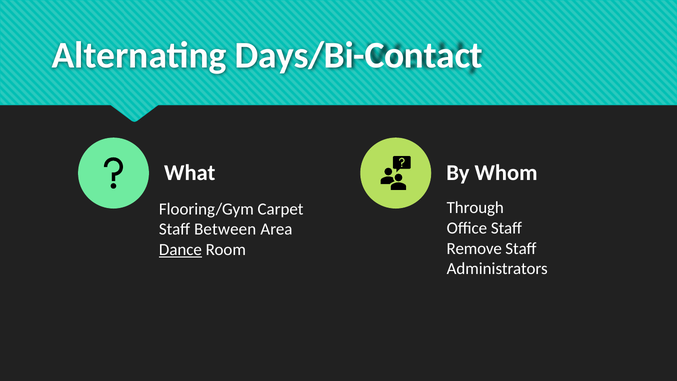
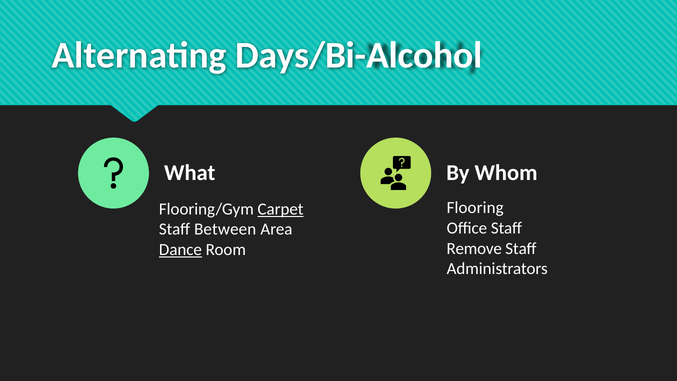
Days/Bi-Contact: Days/Bi-Contact -> Days/Bi-Alcohol (359, 55)
Through: Through -> Flooring (475, 208)
Carpet underline: none -> present (281, 209)
